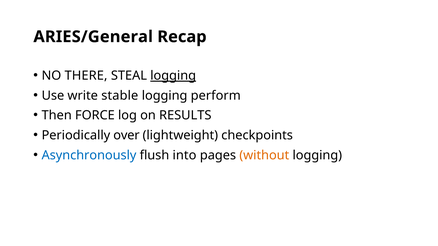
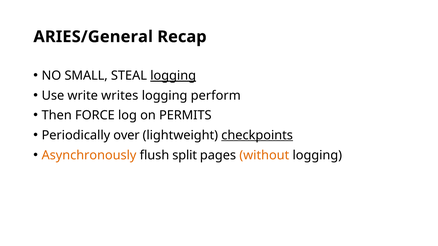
THERE: THERE -> SMALL (86, 76)
stable: stable -> writes (120, 96)
RESULTS: RESULTS -> PERMITS (185, 116)
checkpoints underline: none -> present (257, 135)
Asynchronously colour: blue -> orange (89, 155)
into: into -> split (185, 155)
